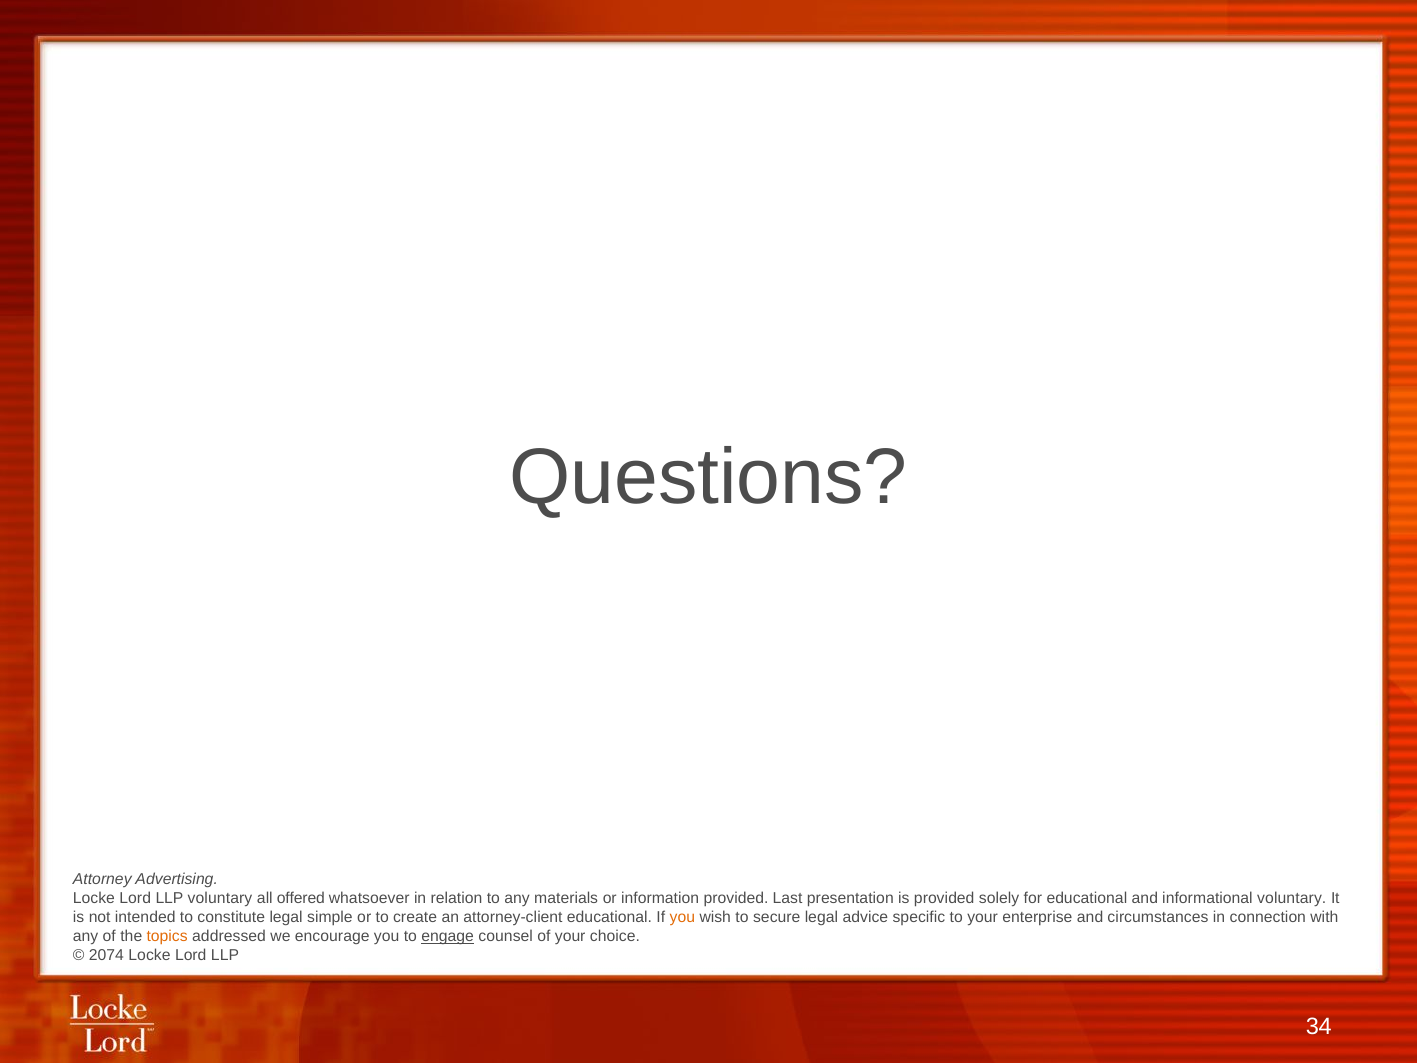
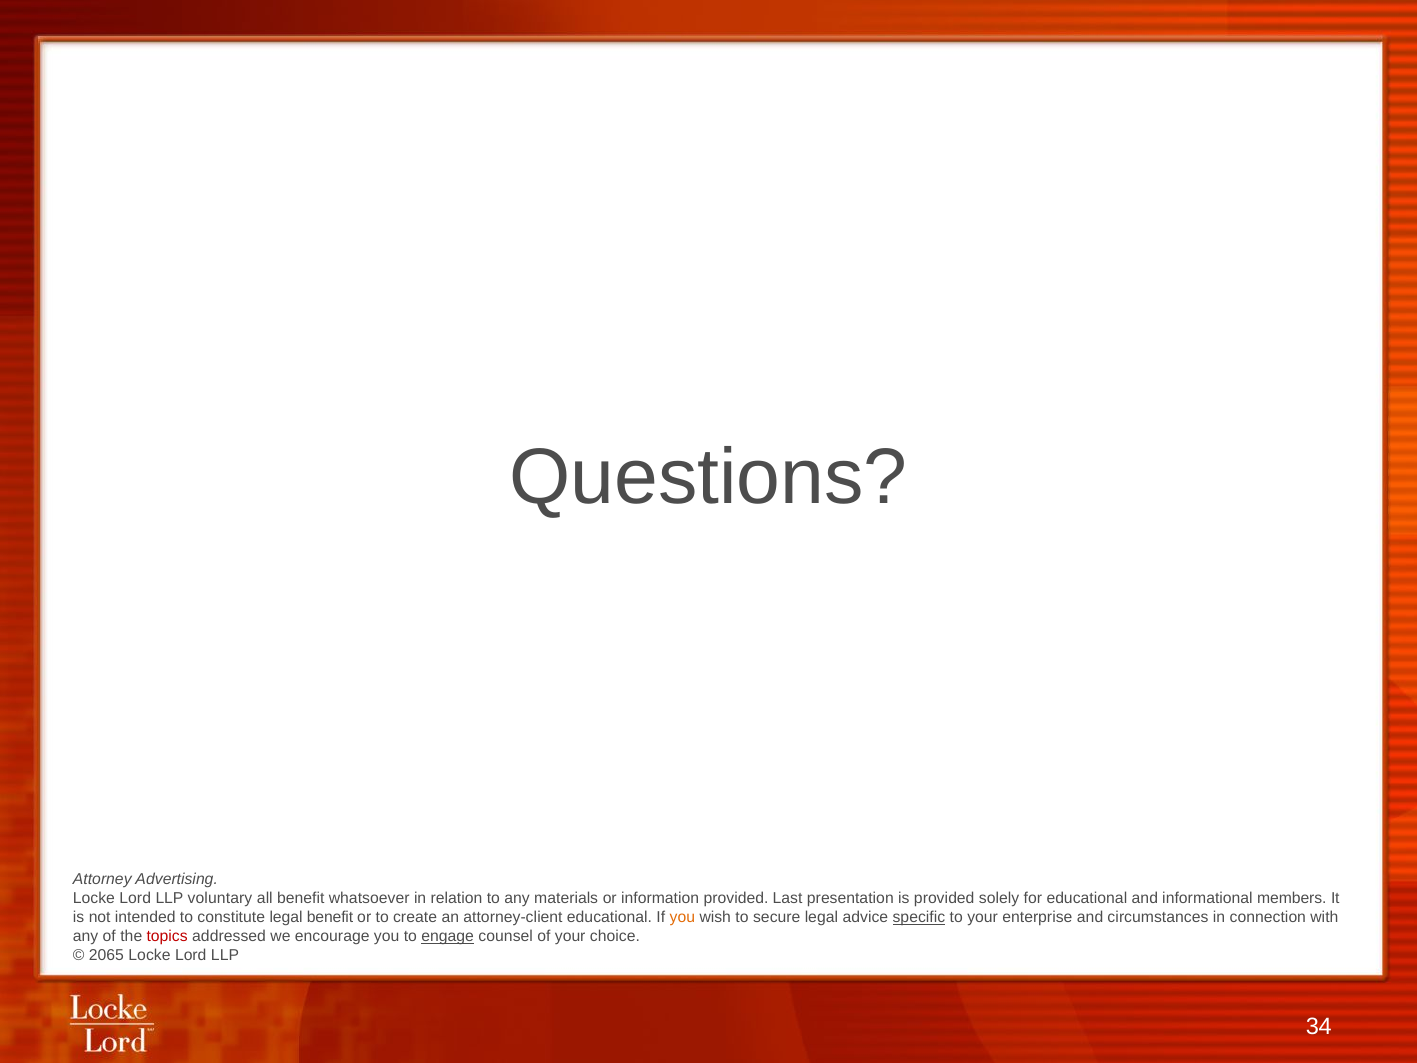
all offered: offered -> benefit (301, 898)
informational voluntary: voluntary -> members (1292, 898)
legal simple: simple -> benefit (330, 917)
specific underline: none -> present (919, 917)
topics colour: orange -> red (167, 936)
2074: 2074 -> 2065 (106, 955)
